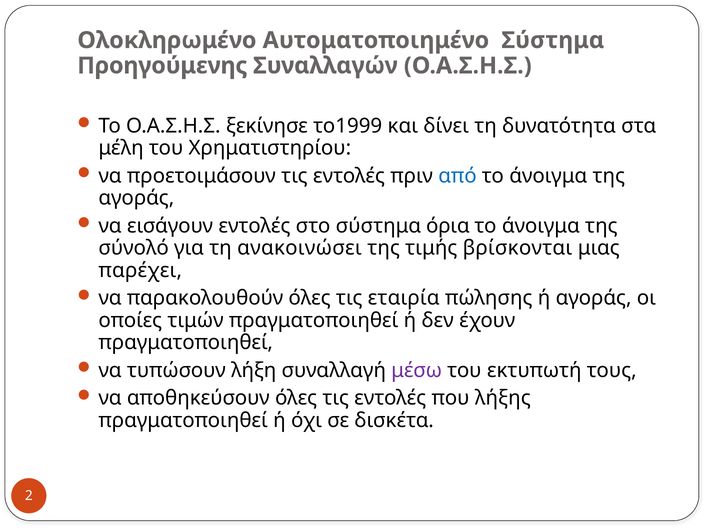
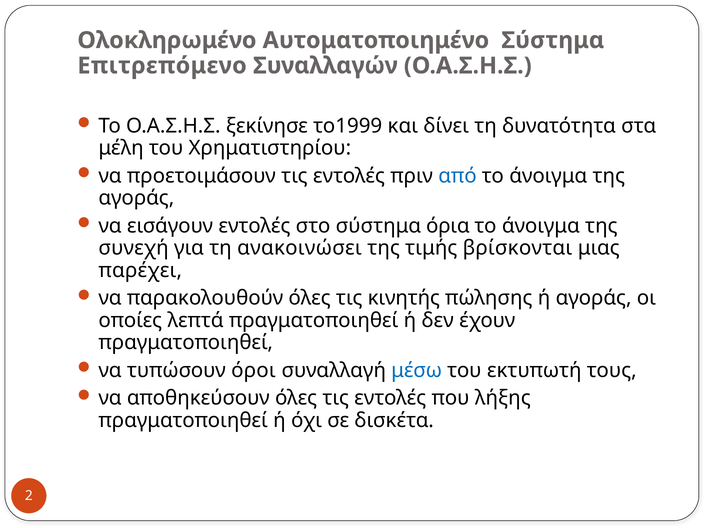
Προηγούμενης: Προηγούμενης -> Επιτρεπόμενο (162, 66)
σύνολό: σύνολό -> συνεχή (134, 248)
εταιρία: εταιρία -> κινητής (404, 298)
τιμών: τιμών -> λεπτά (196, 320)
λήξη: λήξη -> όροι (253, 370)
μέσω colour: purple -> blue (417, 370)
